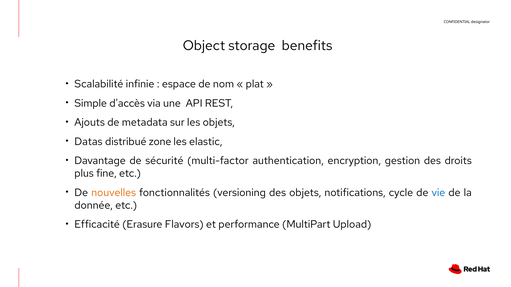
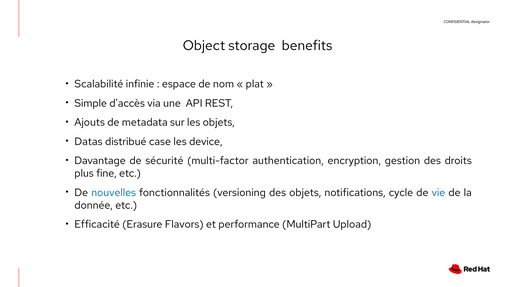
zone: zone -> case (160, 142)
elastic: elastic -> device (206, 142)
nouvelles colour: orange -> blue (114, 193)
